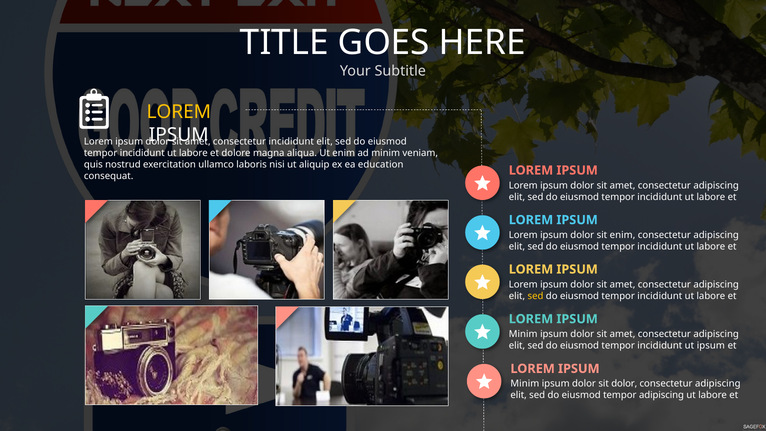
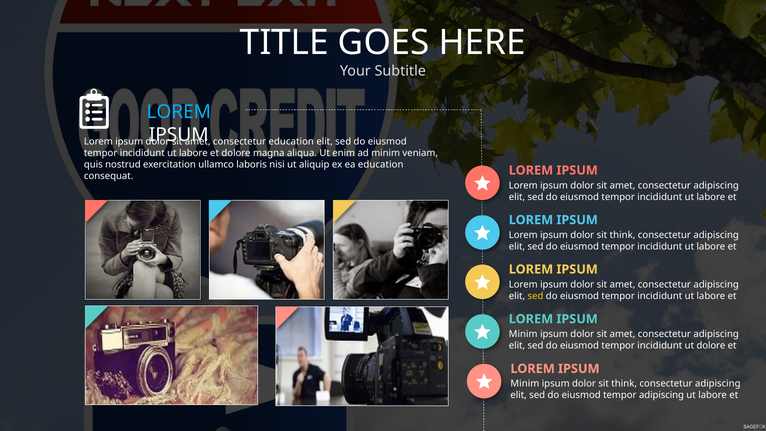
LOREM colour: yellow -> light blue (179, 112)
consectetur incididunt: incididunt -> education (291, 141)
enim: enim -> think (623, 235)
ut ipsum: ipsum -> dolore (711, 346)
dolor: dolor -> think (624, 384)
